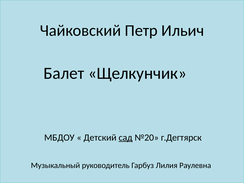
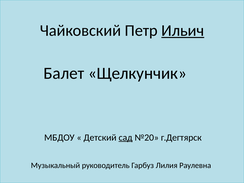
Ильич underline: none -> present (183, 31)
